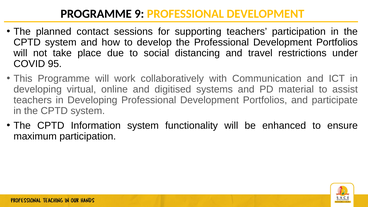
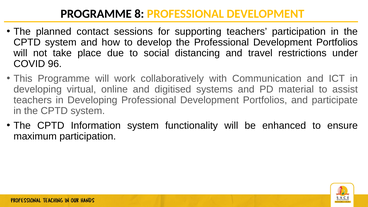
9: 9 -> 8 (139, 14)
95: 95 -> 96 (55, 64)
